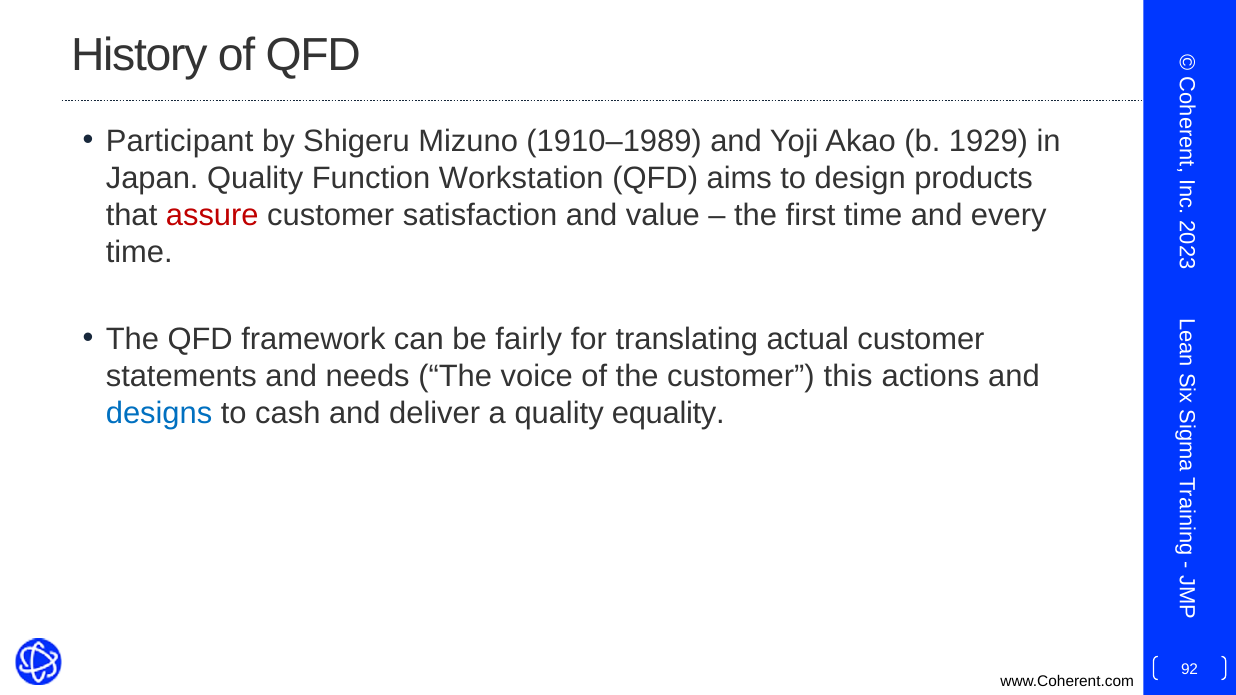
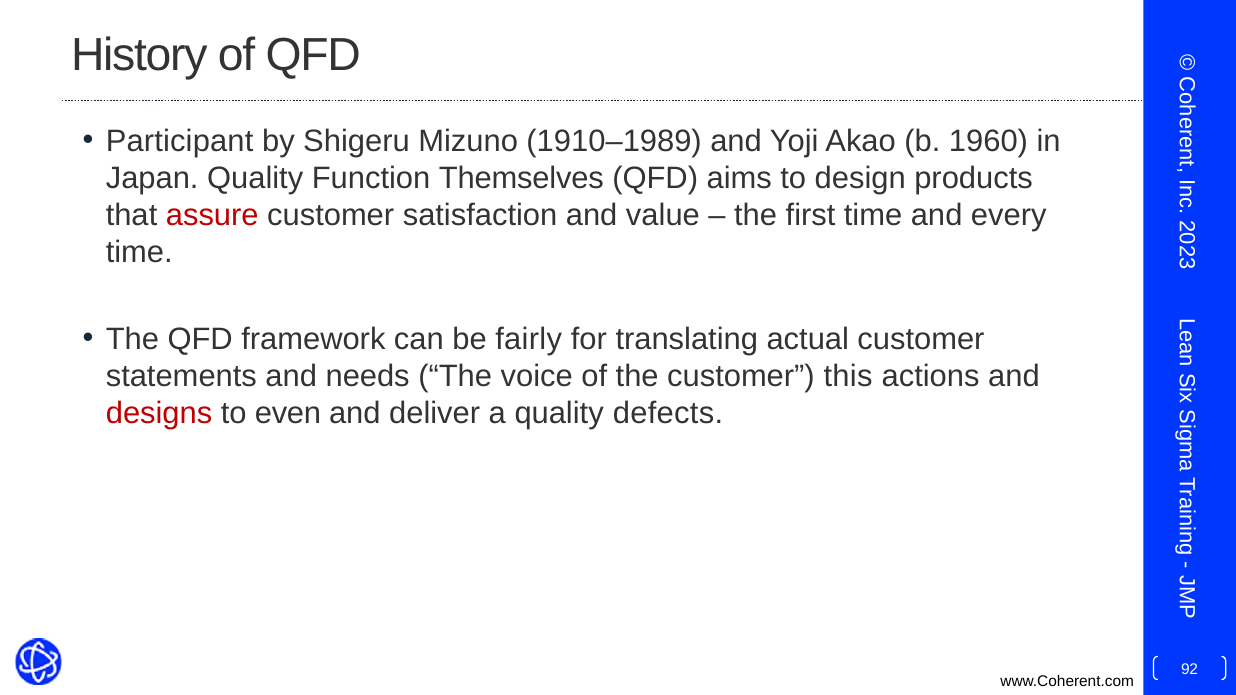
1929: 1929 -> 1960 (988, 141)
Workstation: Workstation -> Themselves (521, 178)
designs colour: blue -> red (159, 413)
cash: cash -> even (288, 413)
equality: equality -> defects (668, 413)
